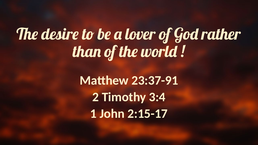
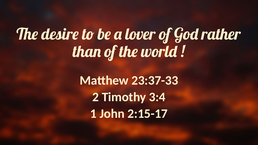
23:37-91: 23:37-91 -> 23:37-33 (155, 80)
